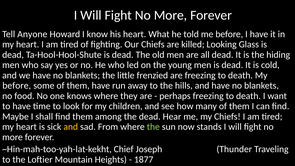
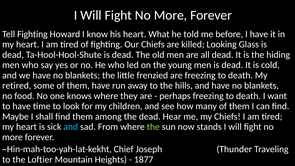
Tell Anyone: Anyone -> Fighting (32, 34)
before: before -> retired (17, 86)
and colour: yellow -> light blue (71, 127)
